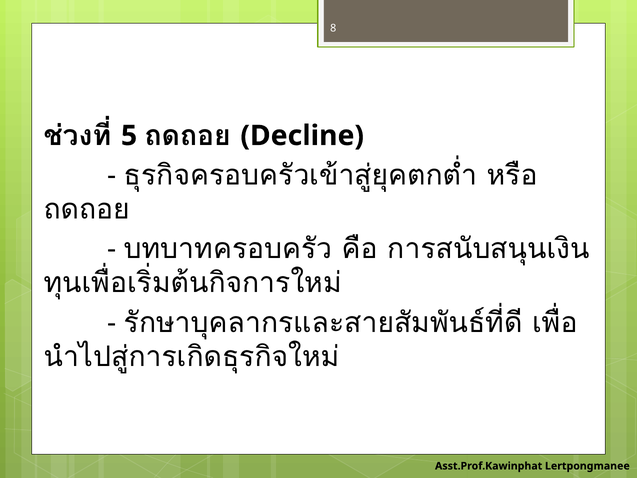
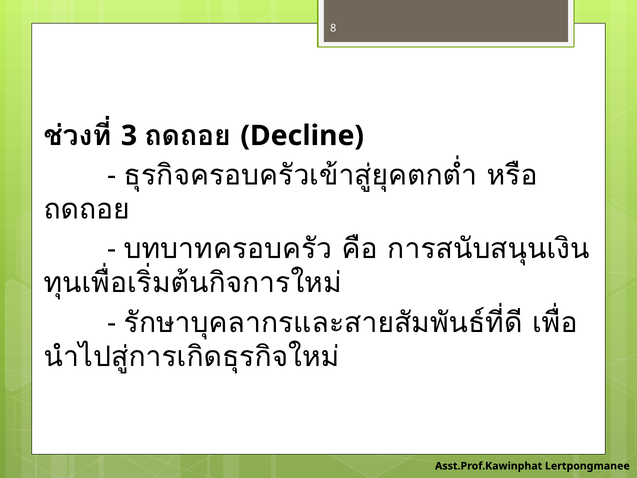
5: 5 -> 3 (129, 136)
